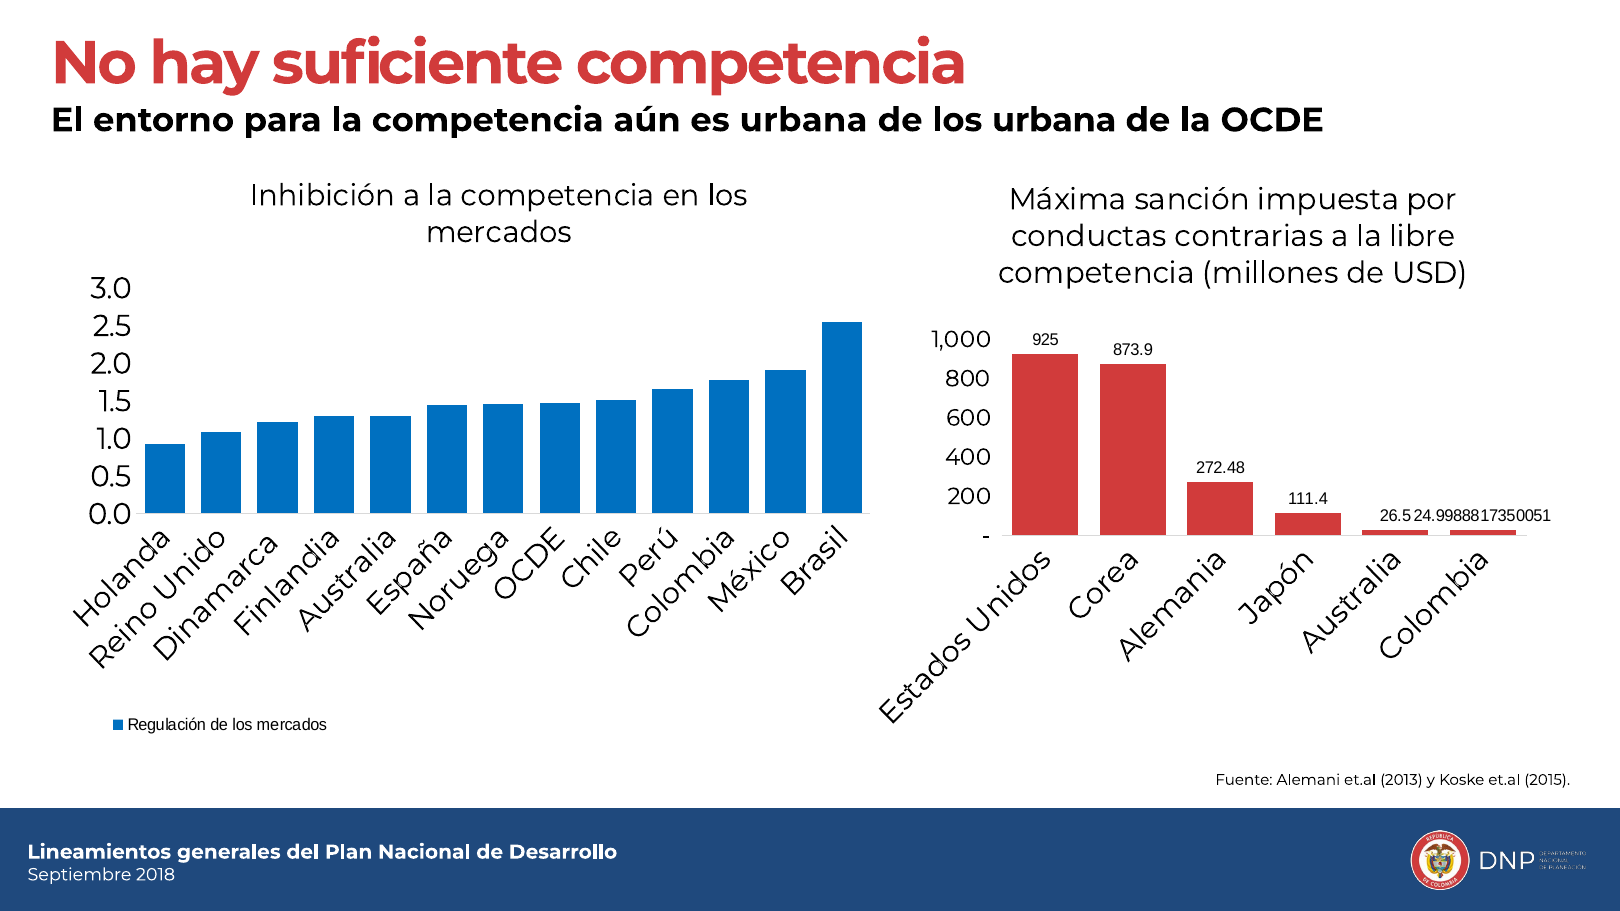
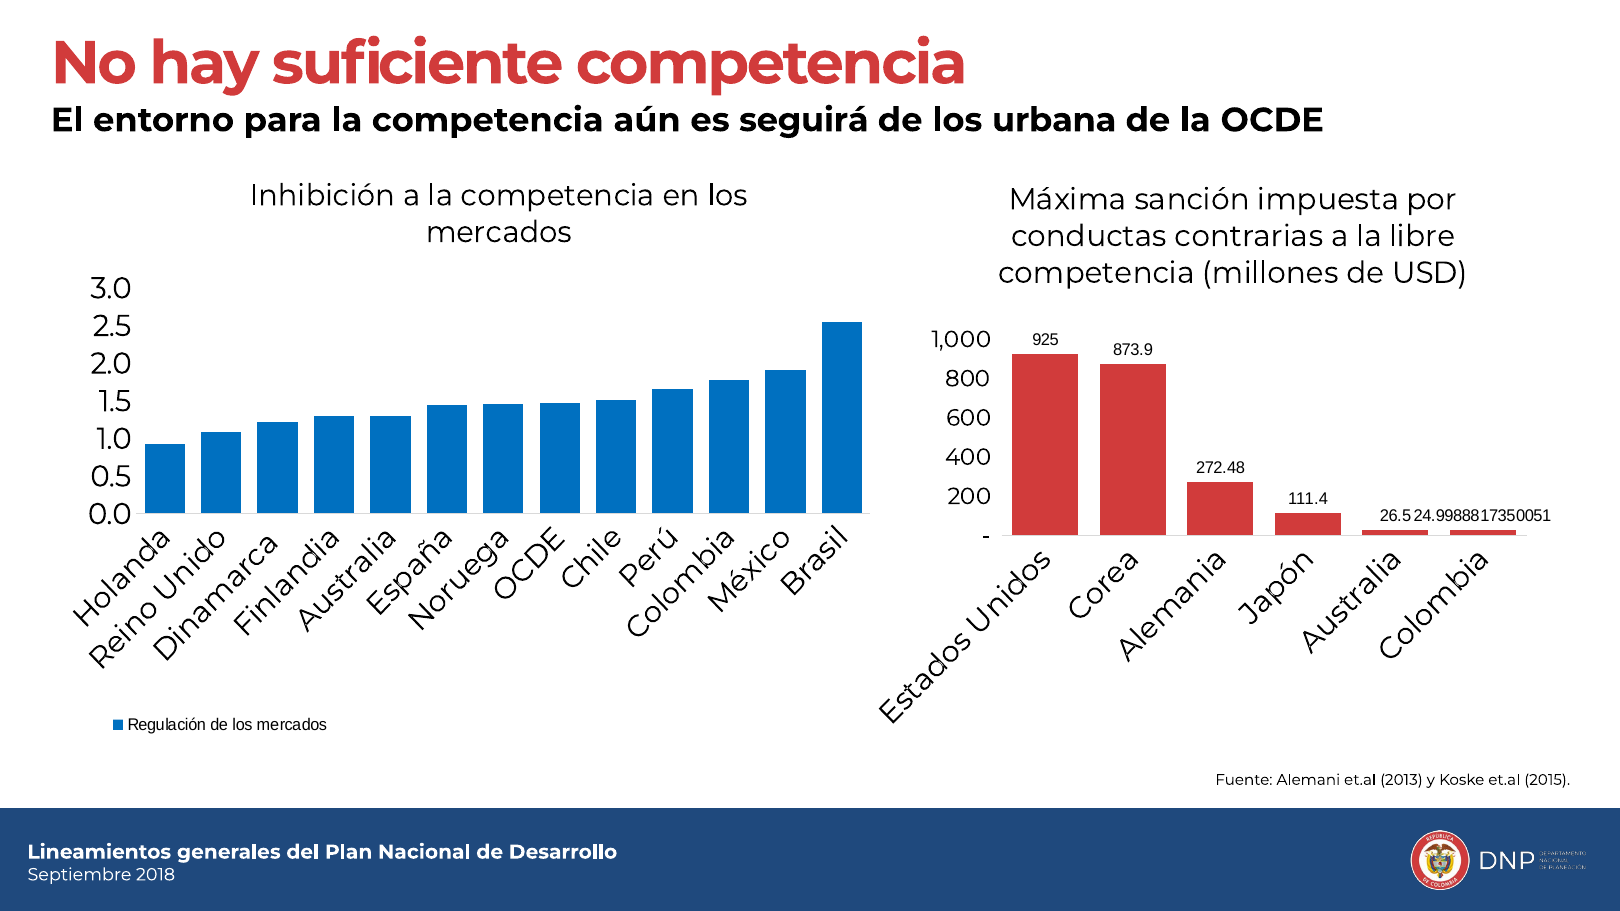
es urbana: urbana -> seguirá (804, 120)
